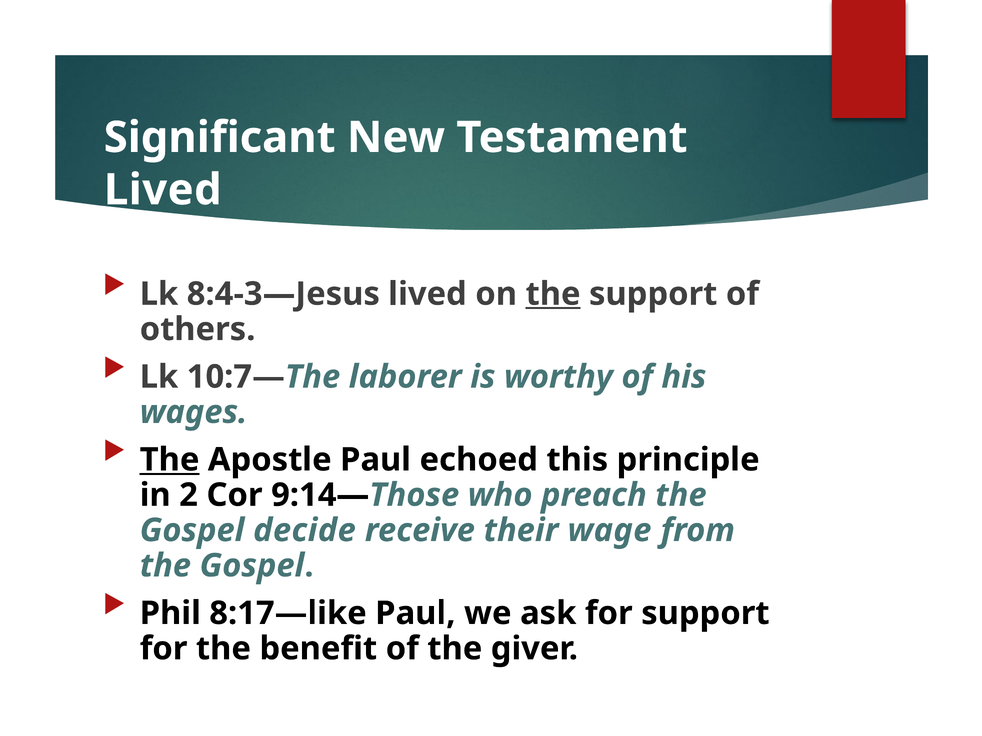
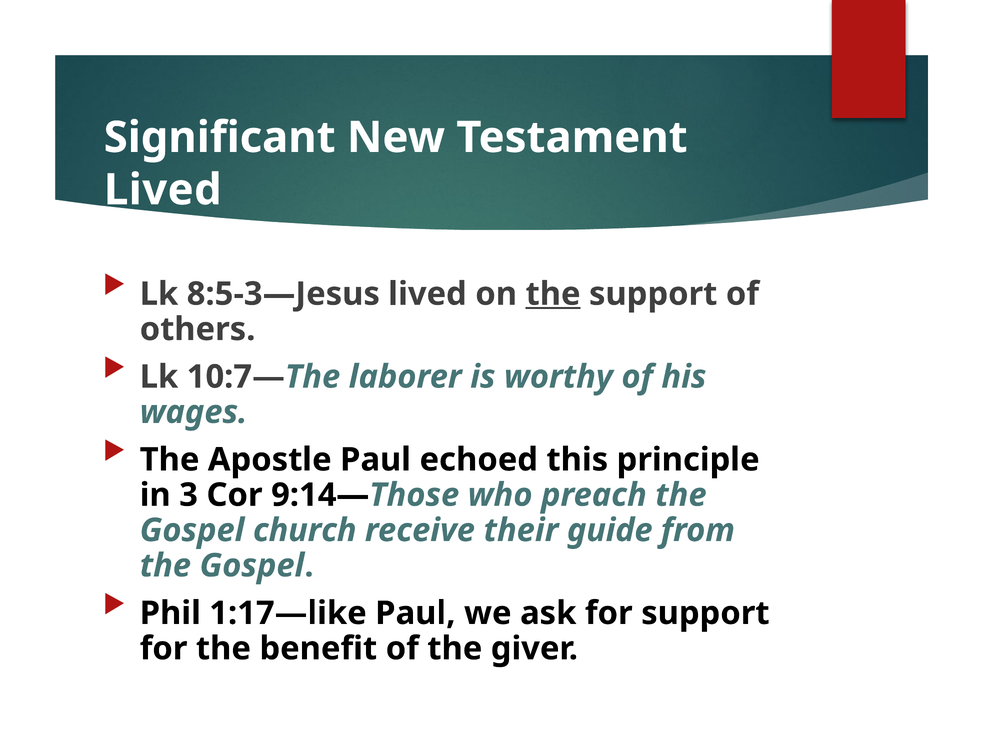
8:4-3—Jesus: 8:4-3—Jesus -> 8:5-3—Jesus (283, 294)
The underline: present -> none (170, 460)
2: 2 -> 3 (189, 495)
decide: decide -> church (305, 531)
wage: wage -> guide (610, 531)
8:17—like: 8:17—like -> 1:17—like (288, 614)
